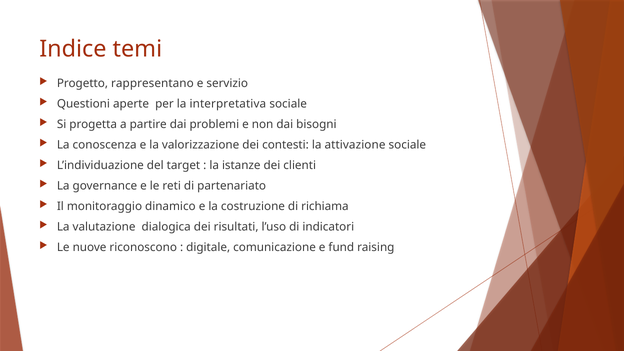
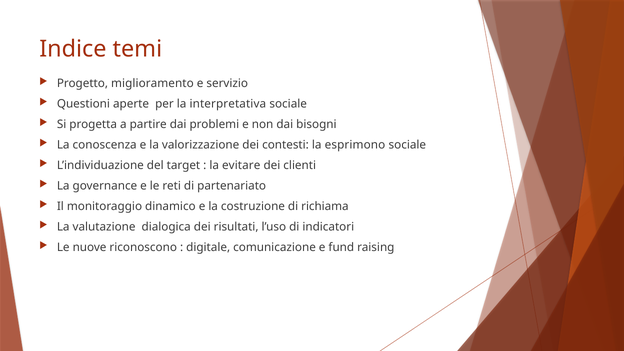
rappresentano: rappresentano -> miglioramento (152, 83)
attivazione: attivazione -> esprimono (355, 145)
istanze: istanze -> evitare (241, 165)
